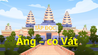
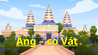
Ăng underline: none -> present (26, 42)
